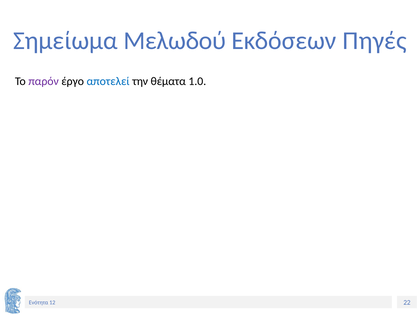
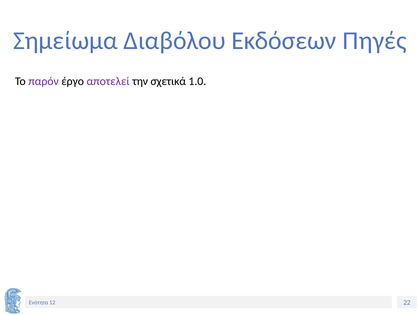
Μελωδού: Μελωδού -> Διαβόλου (175, 41)
αποτελεί colour: blue -> purple (108, 81)
θέματα: θέματα -> σχετικά (168, 81)
